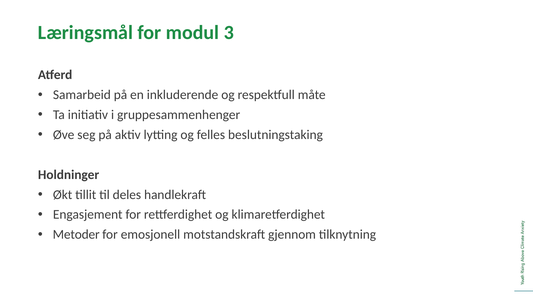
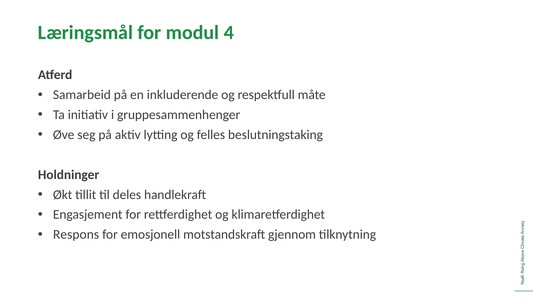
3: 3 -> 4 (229, 33)
Metoder: Metoder -> Respons (76, 234)
